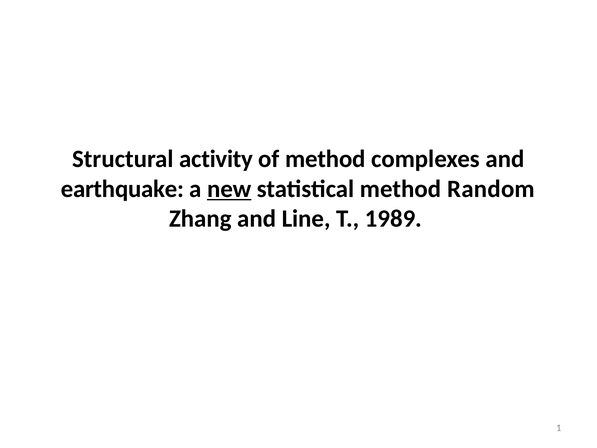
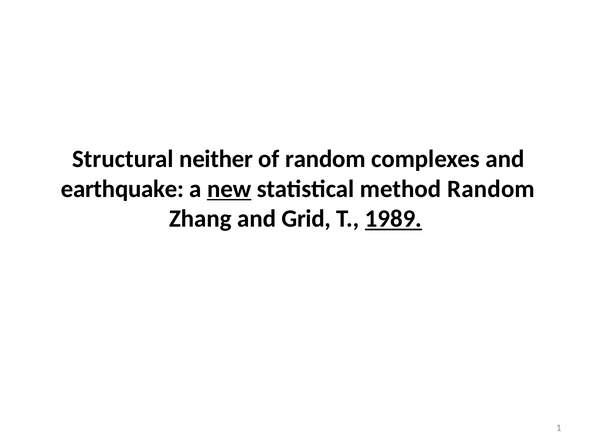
activity: activity -> neither (216, 159)
of method: method -> random (325, 159)
Line: Line -> Grid (306, 219)
1989 underline: none -> present (393, 219)
